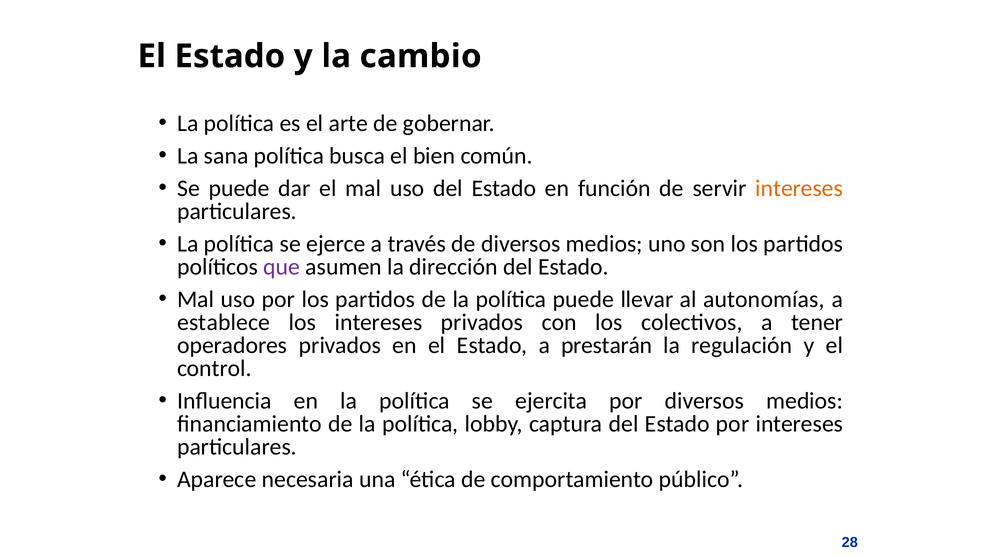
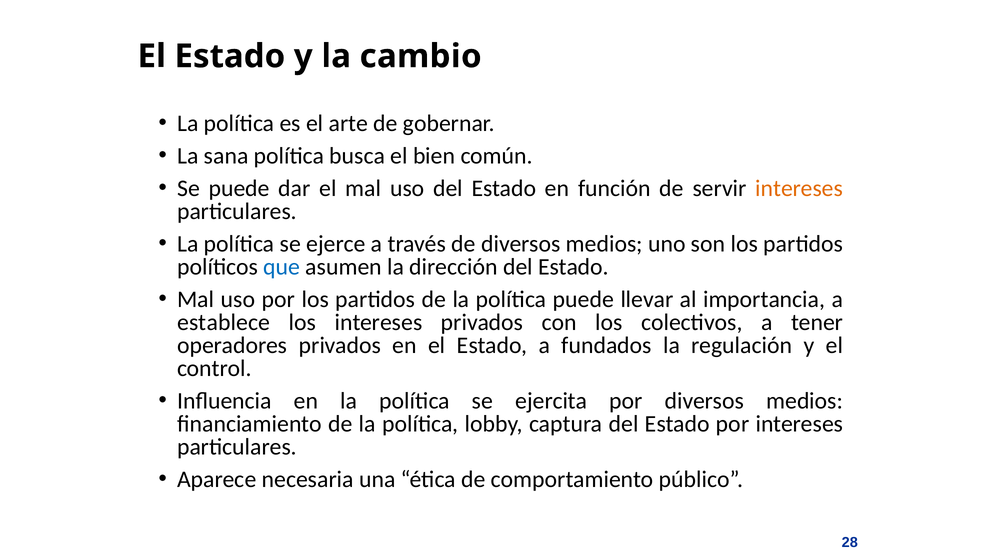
que colour: purple -> blue (282, 267)
autonomías: autonomías -> importancia (764, 299)
prestarán: prestarán -> fundados (607, 345)
